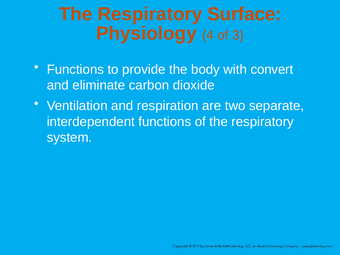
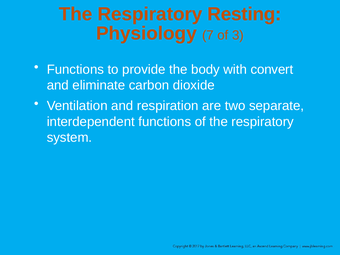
Surface: Surface -> Resting (244, 14)
4: 4 -> 7 (208, 35)
